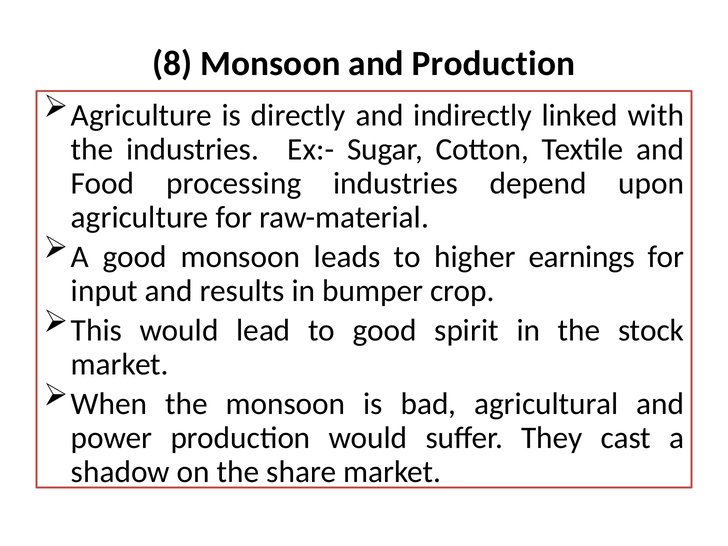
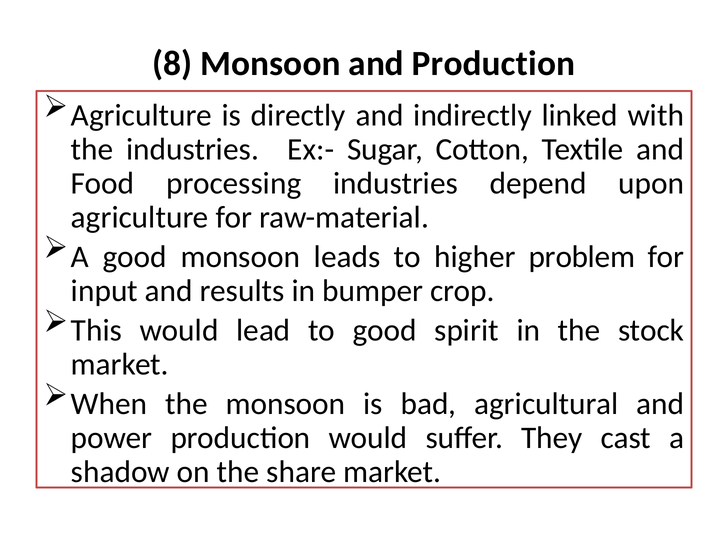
earnings: earnings -> problem (582, 257)
